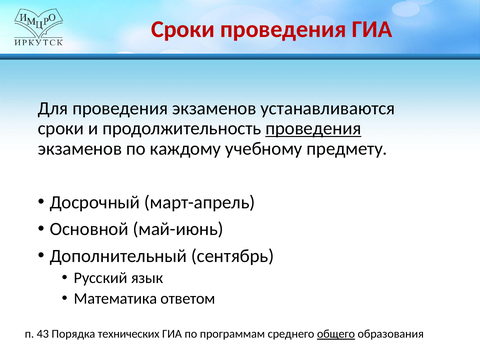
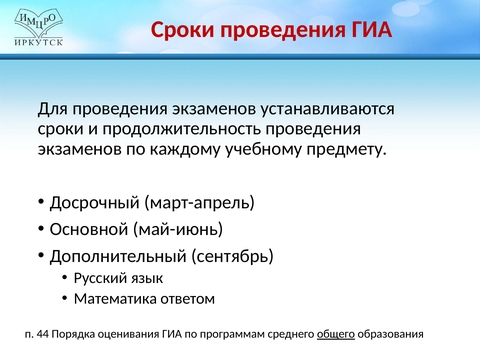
проведения underline: present -> none (313, 128)
43: 43 -> 44 (43, 334)
технических: технических -> оценивания (129, 334)
